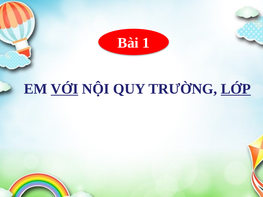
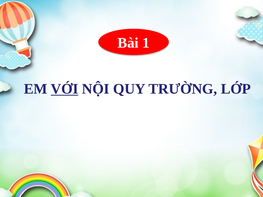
LỚP underline: present -> none (236, 89)
